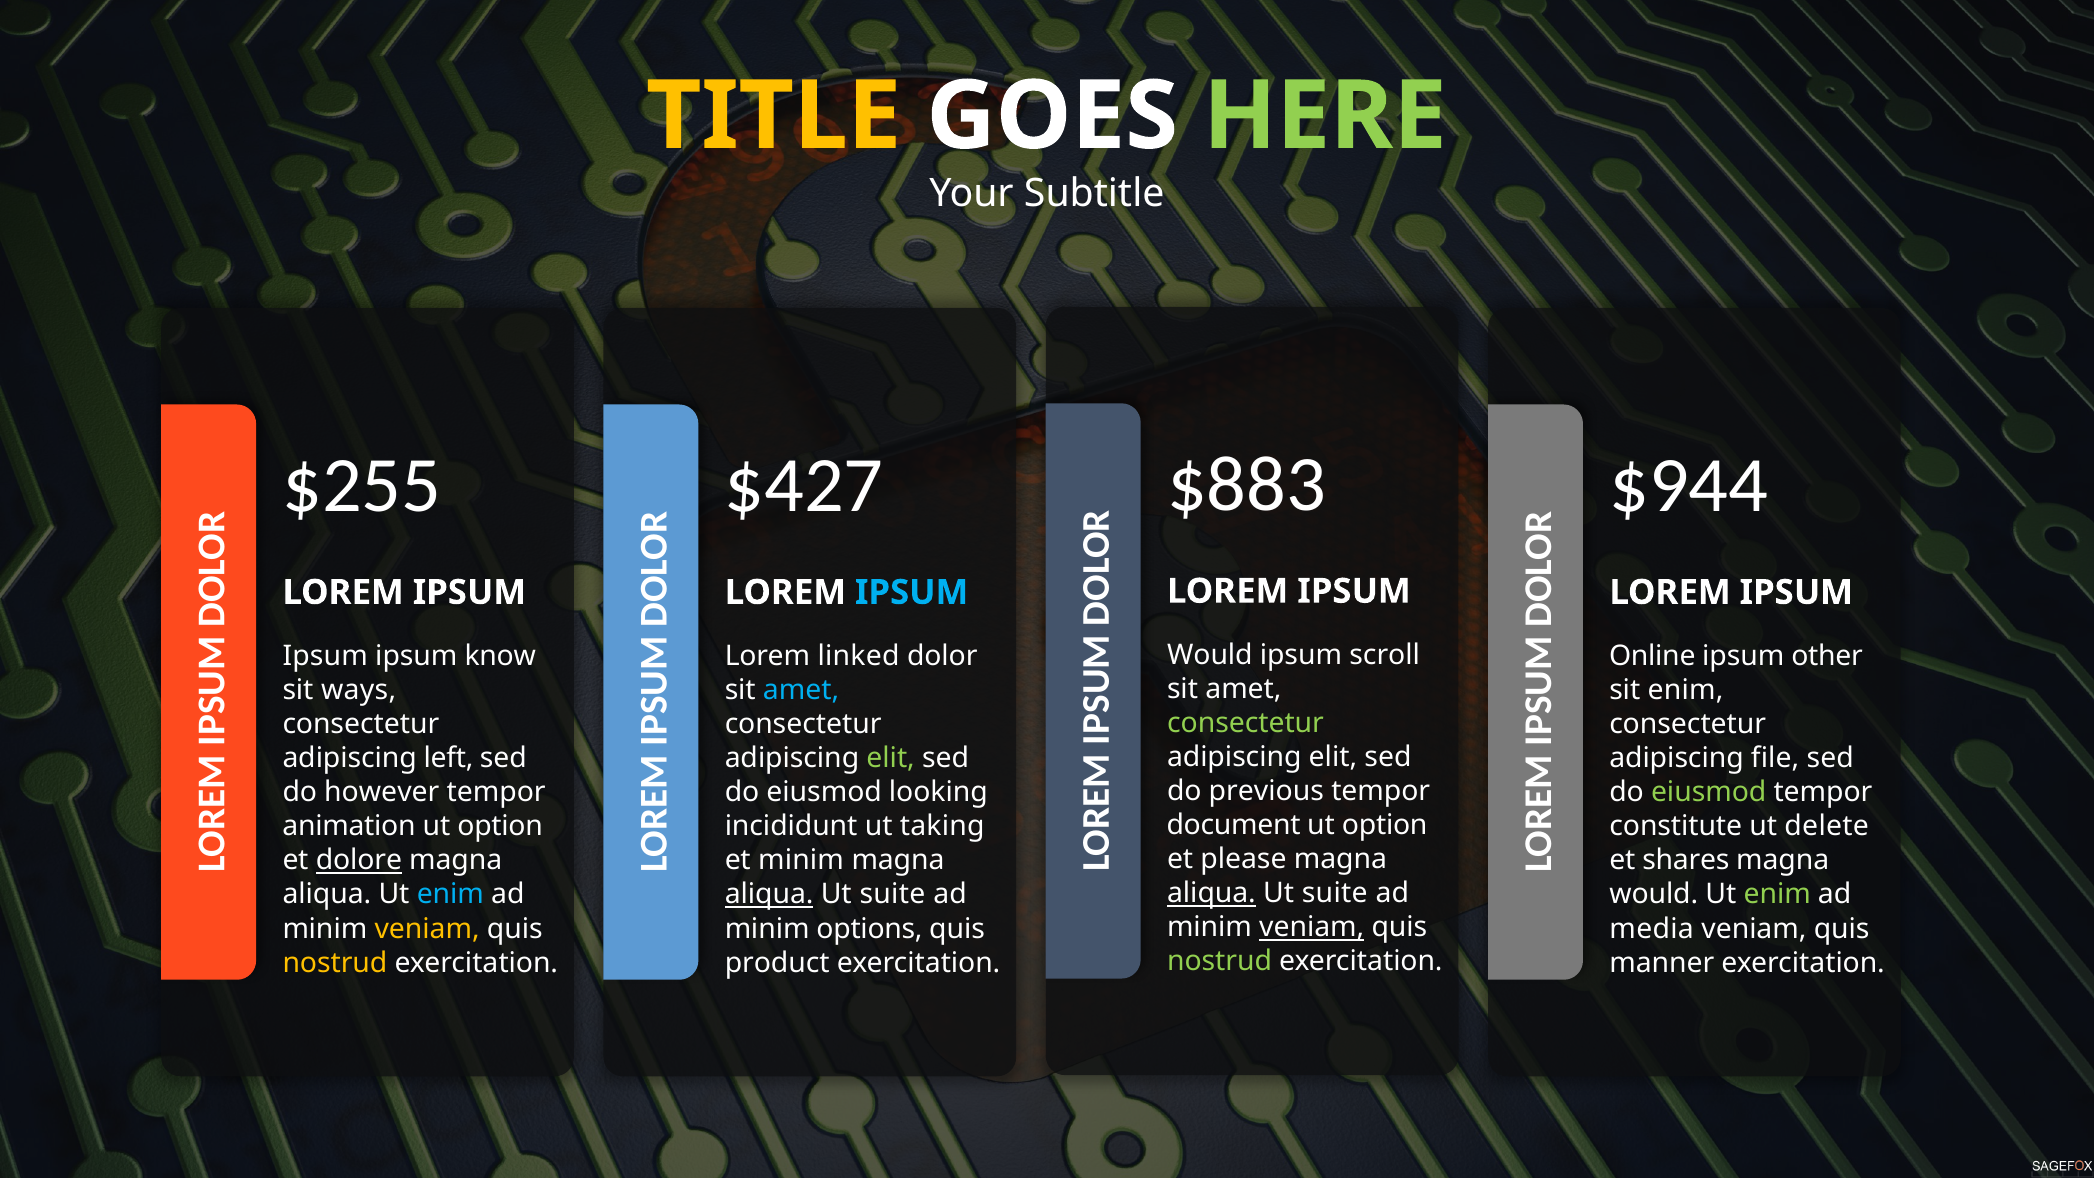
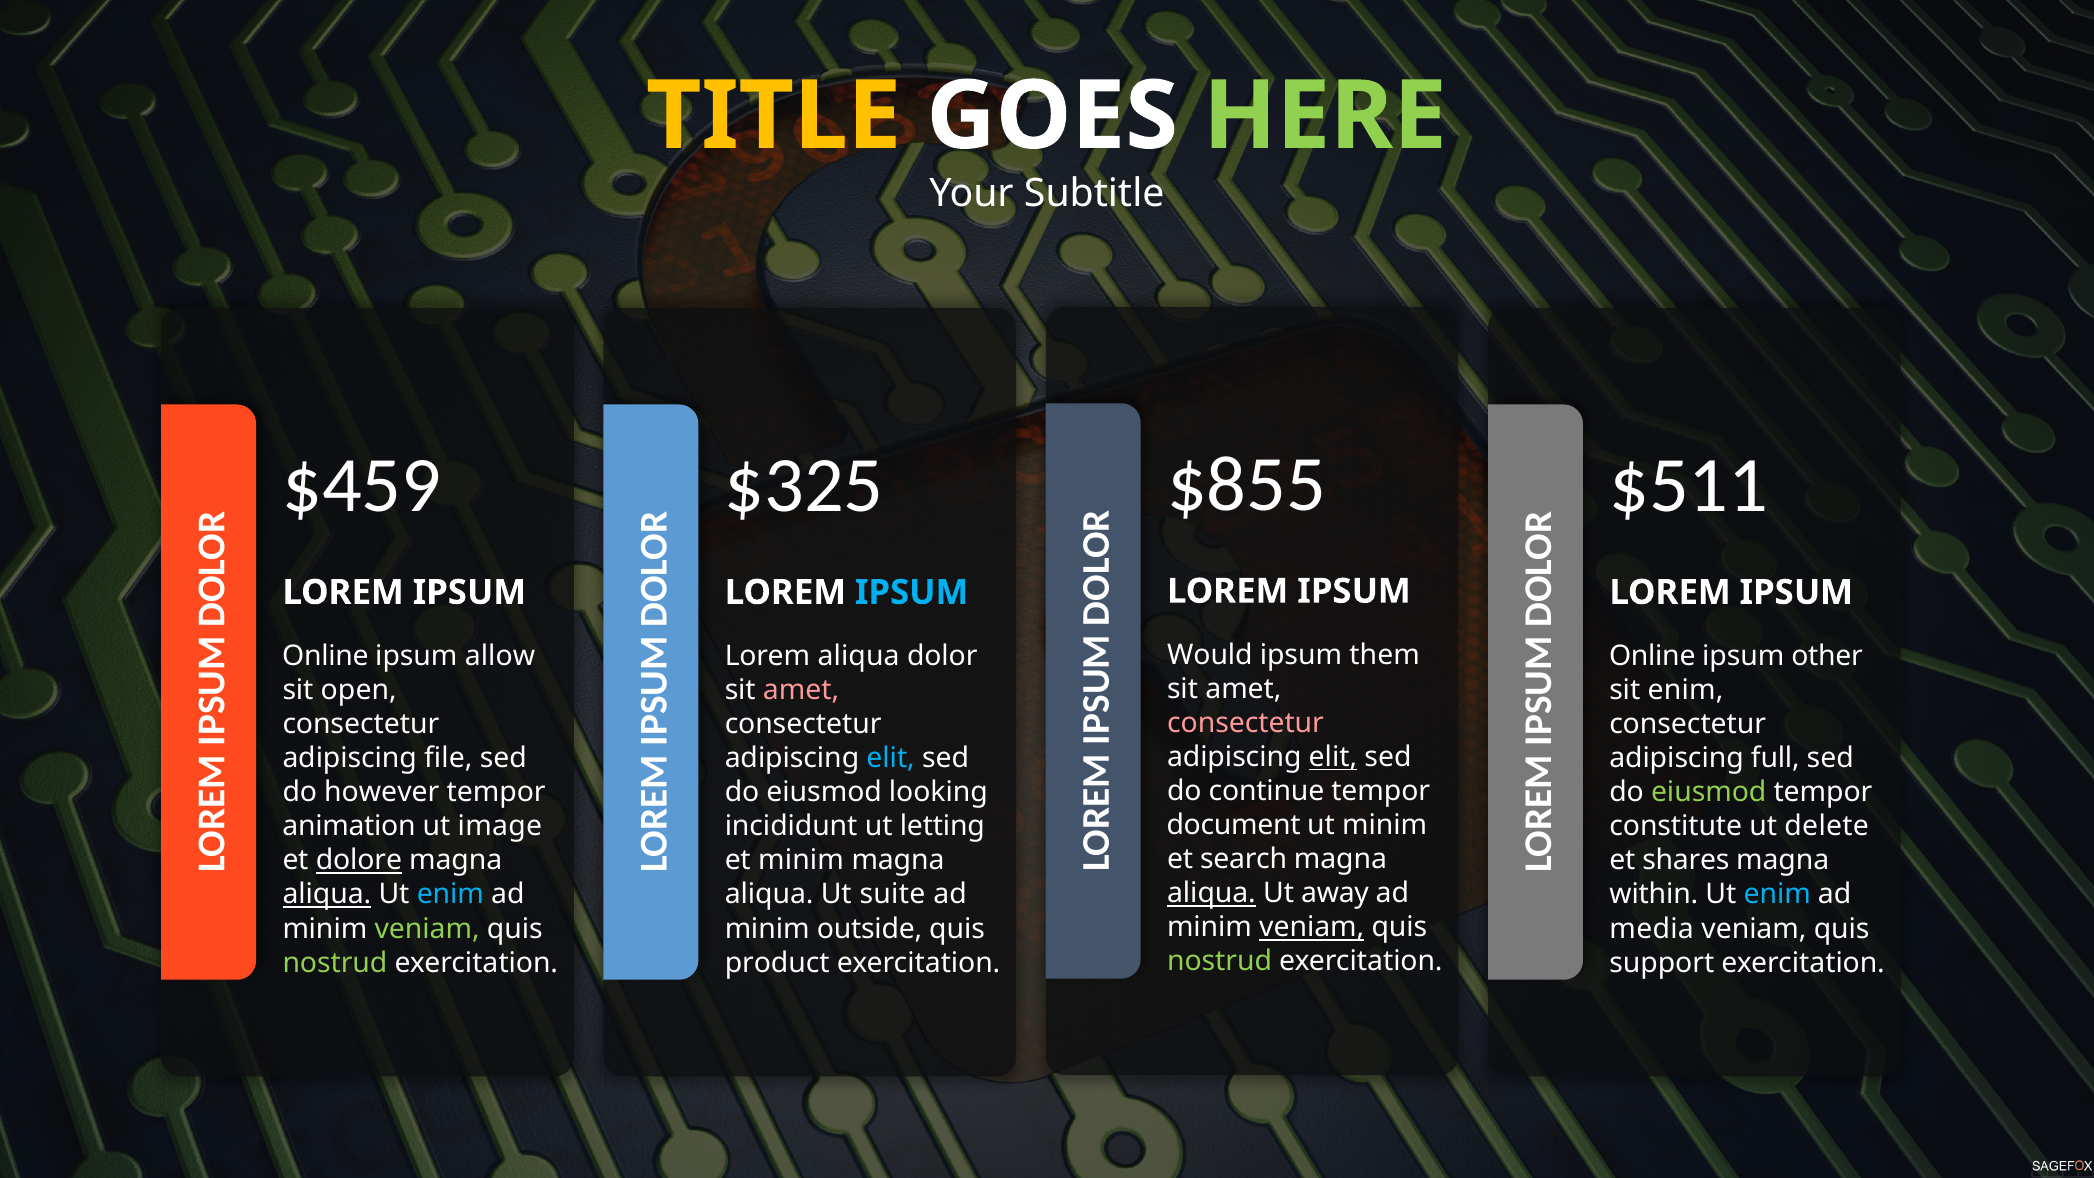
$883: $883 -> $855 (1247, 484)
$255: $255 -> $459 (362, 485)
$427: $427 -> $325 (804, 485)
$944: $944 -> $511 (1689, 485)
scroll: scroll -> them (1385, 655)
Ipsum: Ipsum -> Online (325, 656)
know: know -> allow (500, 656)
Lorem linked: linked -> aliqua (859, 656)
ways: ways -> open (359, 690)
amet colour: light blue -> pink (801, 690)
consectetur colour: light green -> pink (1246, 723)
elit underline: none -> present (1333, 757)
left: left -> file (448, 758)
elit colour: light green -> light blue (891, 758)
file: file -> full (1775, 758)
previous: previous -> continue (1267, 791)
option: option -> minim (1385, 825)
option: option -> image (500, 826)
taking: taking -> letting (942, 826)
please: please -> search (1244, 859)
suite: suite -> away (1335, 893)
aliqua underline: none -> present (327, 895)
aliqua underline: present -> none (769, 895)
would: would -> within (1654, 895)
enim colour: light green -> light blue (1777, 895)
veniam colour: yellow -> light green (427, 929)
options: options -> outside (870, 929)
nostrud colour: yellow -> light green (335, 963)
manner: manner -> support (1662, 963)
